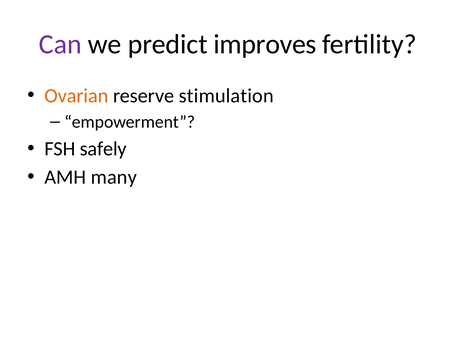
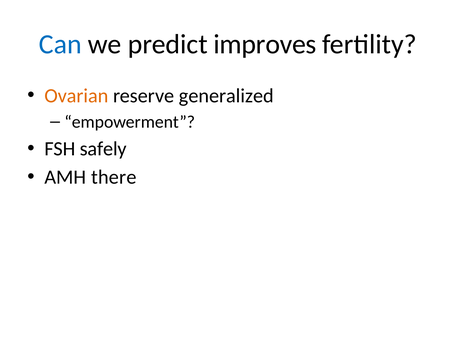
Can colour: purple -> blue (60, 44)
stimulation: stimulation -> generalized (226, 96)
many: many -> there (114, 177)
